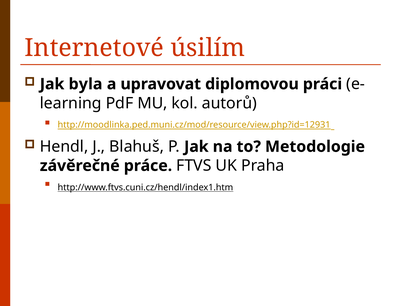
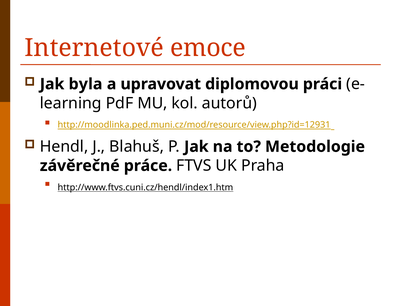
úsilím: úsilím -> emoce (208, 48)
